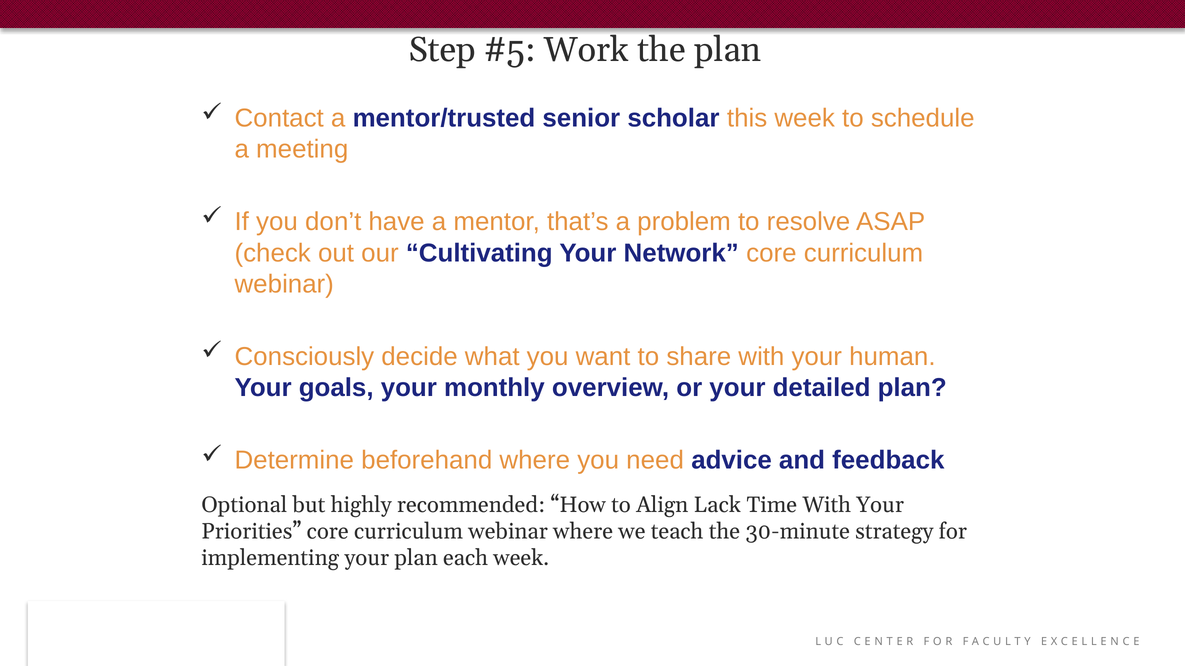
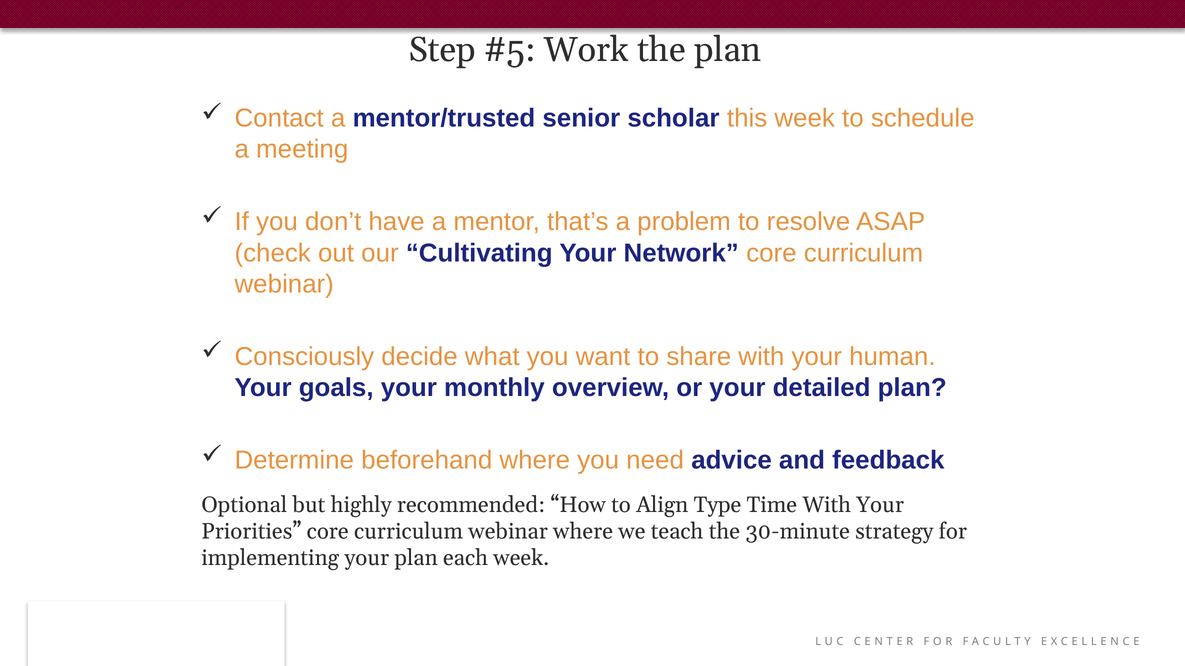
Lack: Lack -> Type (717, 505)
